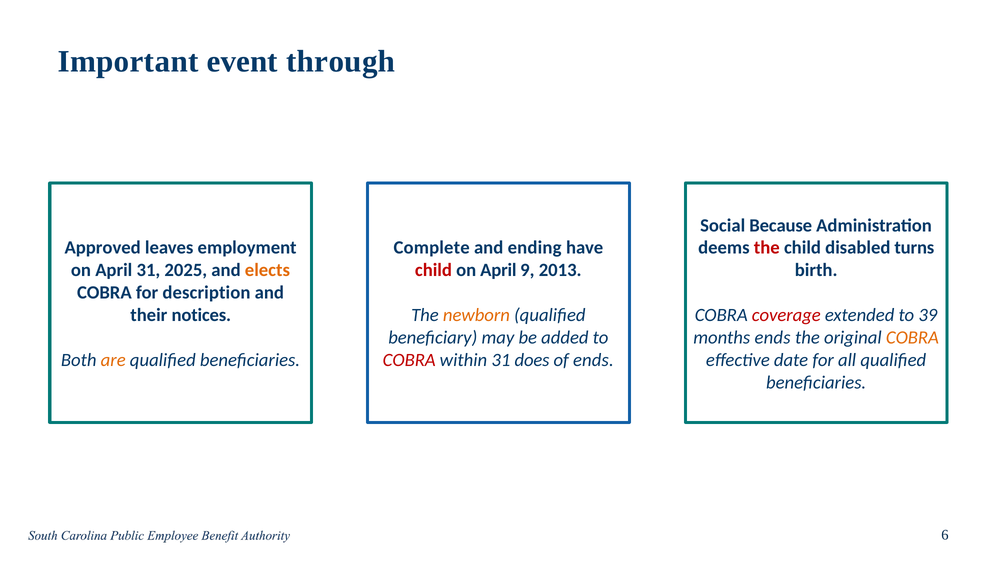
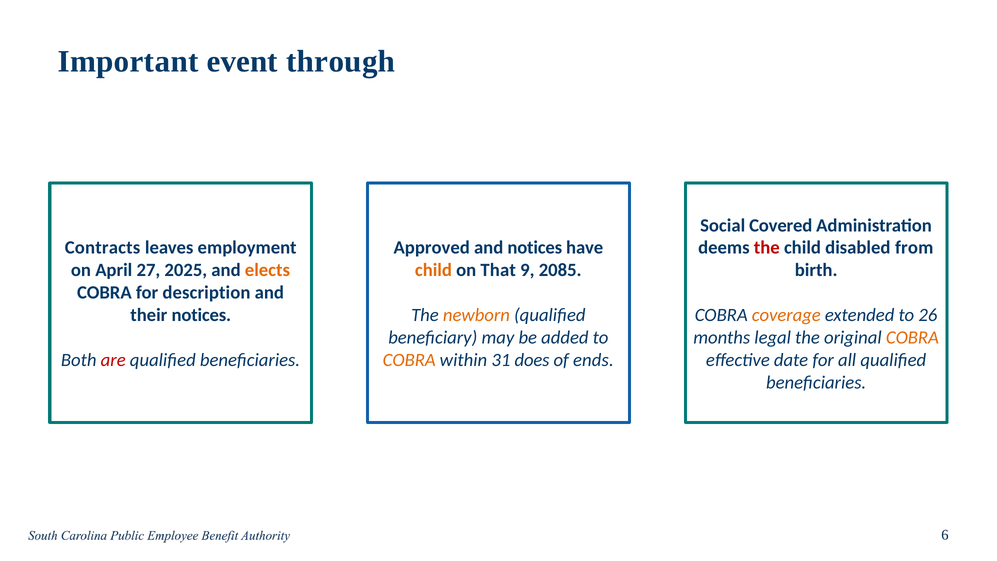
Because: Because -> Covered (781, 225)
Approved: Approved -> Contracts (103, 248)
Complete: Complete -> Approved (432, 248)
and ending: ending -> notices (535, 248)
turns: turns -> from (914, 248)
April 31: 31 -> 27 (148, 270)
child colour: red -> orange (433, 270)
April: April -> That (498, 270)
2013: 2013 -> 2085 (560, 270)
coverage colour: red -> orange (786, 315)
39: 39 -> 26 (928, 315)
months ends: ends -> legal (773, 337)
are colour: orange -> red (113, 360)
COBRA colour: red -> orange (409, 360)
